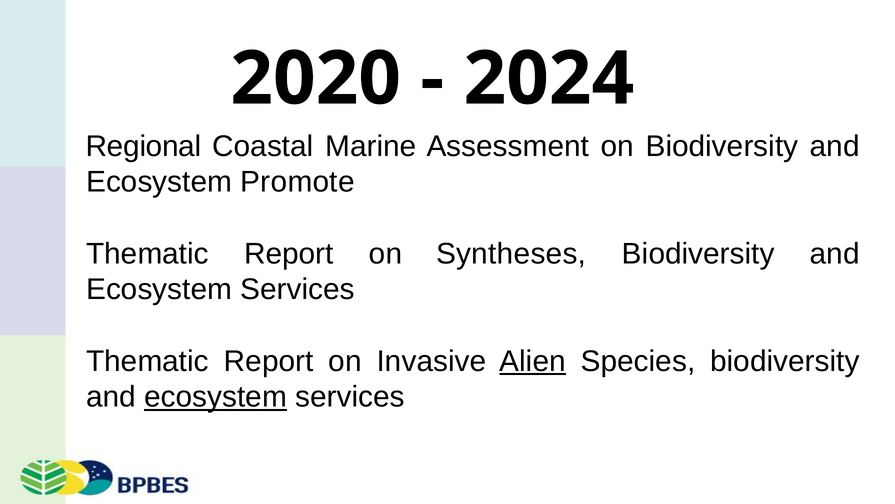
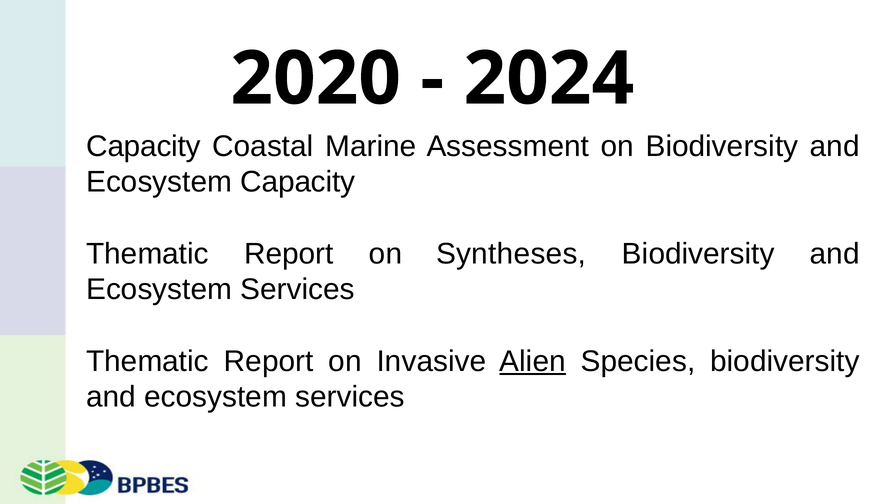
Regional: Regional -> Capacity (143, 146)
Ecosystem Promote: Promote -> Capacity (298, 182)
ecosystem underline: present -> none (216, 397)
